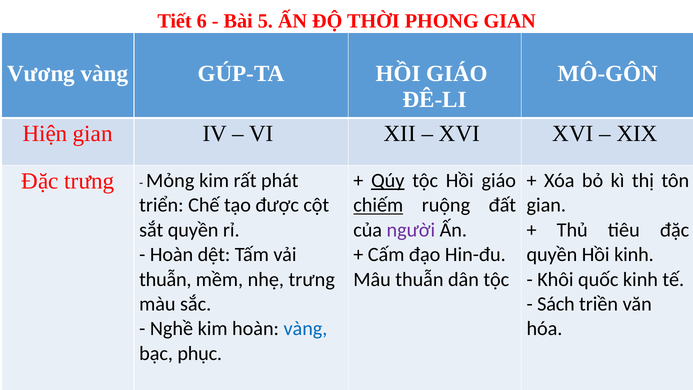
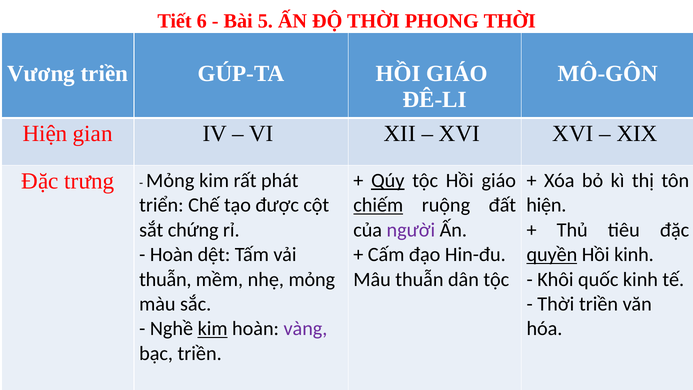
PHONG GIAN: GIAN -> THỜI (510, 21)
Vương vàng: vàng -> triền (104, 74)
gian: gian -> hiện (546, 205)
sắt quyền: quyền -> chứng (193, 230)
quyền underline: none -> present (552, 255)
nhẹ trưng: trưng -> mỏng (312, 279)
Sách: Sách -> Thời (556, 304)
kim underline: none -> present (213, 329)
vàng colour: blue -> purple (305, 329)
bạc phục: phục -> triền (200, 353)
